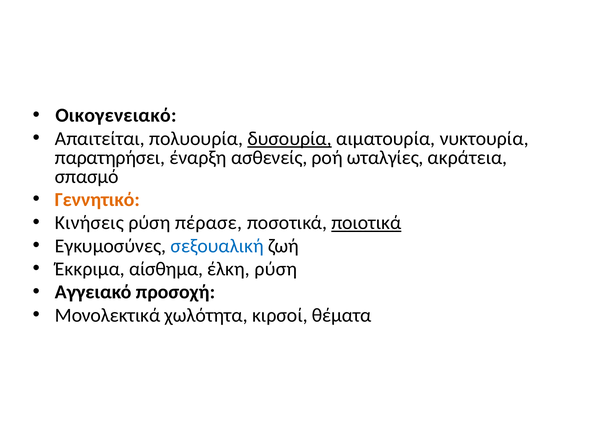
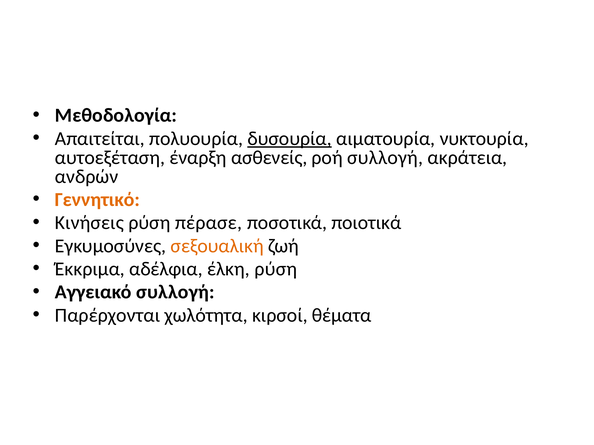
Οικογενειακό: Οικογενειακό -> Μεθοδολογία (116, 116)
παρατηρήσει: παρατηρήσει -> αυτοεξέταση (110, 158)
ροή ωταλγίες: ωταλγίες -> συλλογή (385, 158)
σπασμό: σπασμό -> ανδρών (87, 177)
ποιοτικά underline: present -> none (366, 223)
σεξουαλική colour: blue -> orange (217, 246)
αίσθημα: αίσθημα -> αδέλφια (166, 269)
Αγγειακό προσοχή: προσοχή -> συλλογή (175, 292)
Μονολεκτικά: Μονολεκτικά -> Παρέρχονται (108, 316)
